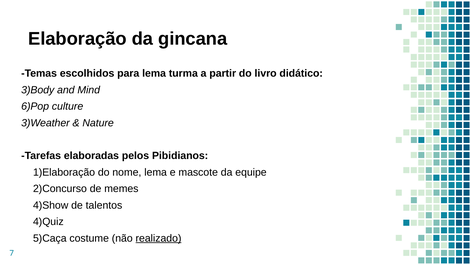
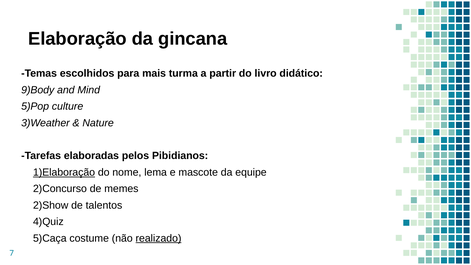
para lema: lema -> mais (154, 73)
3)Body: 3)Body -> 9)Body (38, 90)
6)Pop: 6)Pop -> 5)Pop (35, 106)
1)Elaboração underline: none -> present (64, 172)
4)Show: 4)Show -> 2)Show (51, 205)
